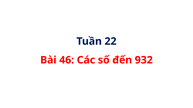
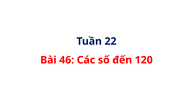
932: 932 -> 120 (144, 60)
